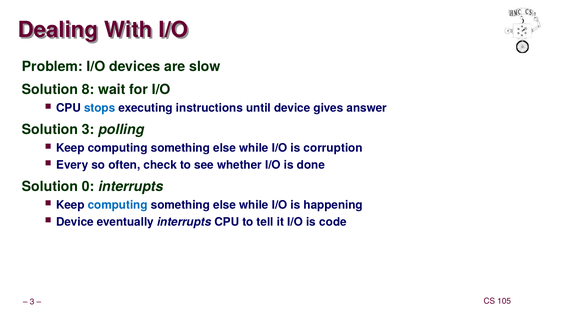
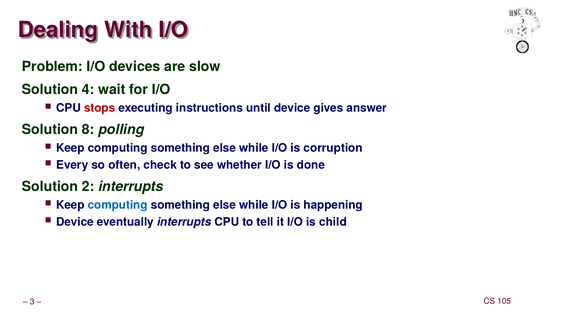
8: 8 -> 4 (88, 89)
stops colour: blue -> red (100, 108)
Solution 3: 3 -> 8 (88, 129)
0: 0 -> 2 (88, 186)
code: code -> child (333, 222)
